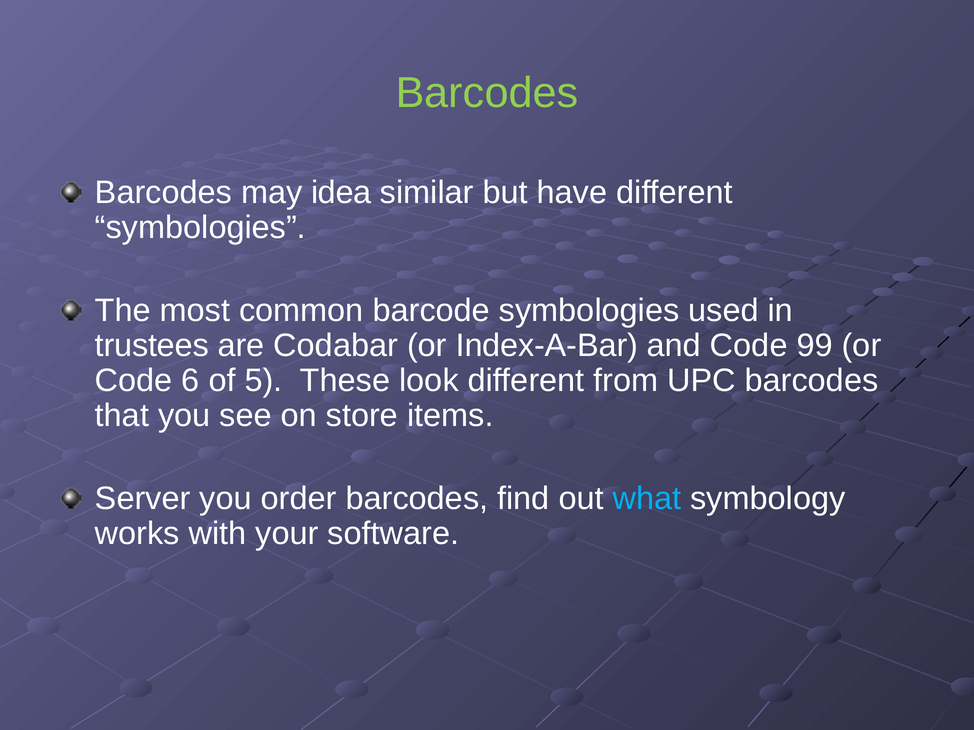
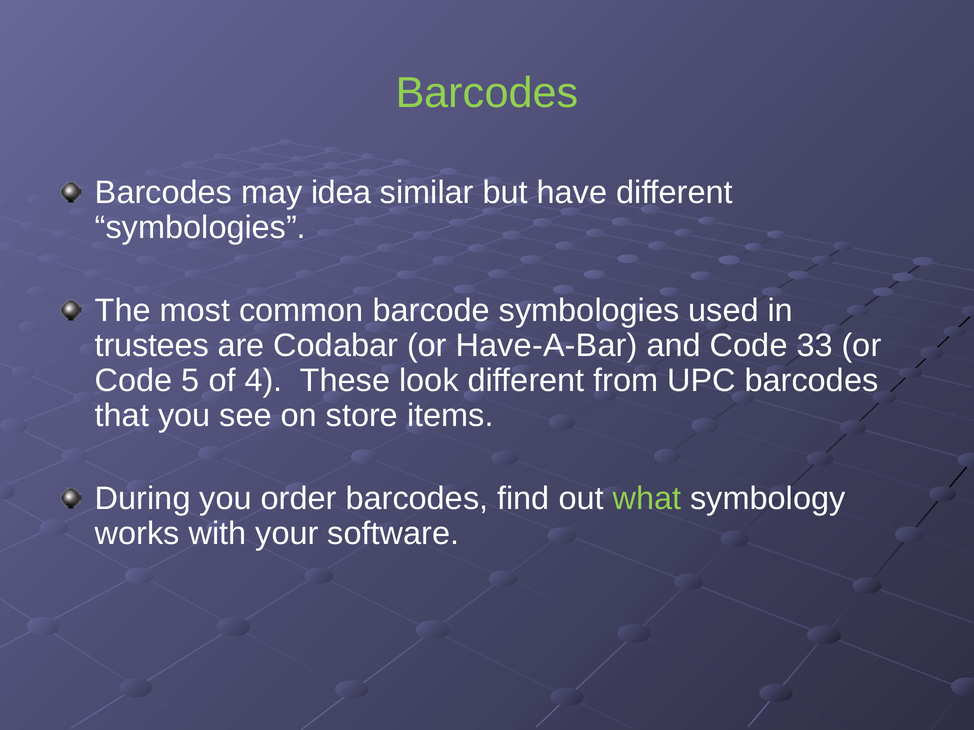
Index-A-Bar: Index-A-Bar -> Have-A-Bar (547, 346)
99: 99 -> 33 (815, 346)
6: 6 -> 5 (191, 381)
5: 5 -> 4 (264, 381)
Server: Server -> During (143, 499)
what colour: light blue -> light green (647, 499)
